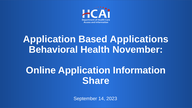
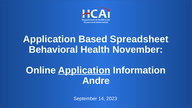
Applications: Applications -> Spreadsheet (139, 39)
Application underline: none -> present (84, 70)
Share: Share -> Andre (96, 81)
